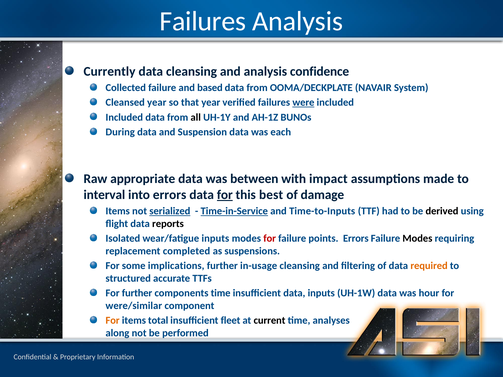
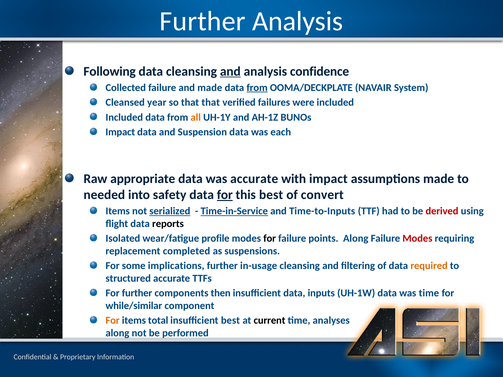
Failures: Failures -> Further (203, 21)
Currently: Currently -> Following (110, 71)
and underline: none -> present (230, 71)
and based: based -> made (210, 88)
from underline: none -> present (257, 88)
that year: year -> that (211, 102)
were underline: present -> none (303, 102)
all colour: black -> orange (196, 117)
During: During -> Impact (120, 132)
was between: between -> accurate (254, 179)
interval: interval -> needed (104, 195)
into errors: errors -> safety (170, 195)
damage: damage -> convert (322, 195)
derived colour: black -> red (442, 211)
wear/fatigue inputs: inputs -> profile (215, 239)
for colour: red -> black (270, 239)
points Errors: Errors -> Along (356, 239)
Modes colour: black -> red (417, 239)
components time: time -> then (221, 293)
was hour: hour -> time (429, 293)
were/similar: were/similar -> while/similar (134, 306)
insufficient fleet: fleet -> best (230, 321)
